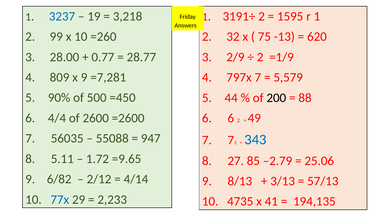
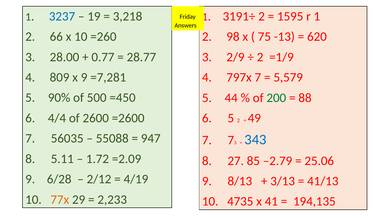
99: 99 -> 66 (56, 37)
32: 32 -> 98 (233, 37)
200 colour: black -> green (276, 98)
6: 6 -> 5 (231, 118)
=9.65: =9.65 -> =2.09 (127, 159)
6/82: 6/82 -> 6/28 (59, 179)
4/14: 4/14 -> 4/19 (136, 179)
57/13: 57/13 -> 41/13 (323, 181)
77x colour: blue -> orange (60, 200)
